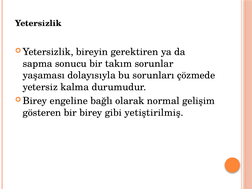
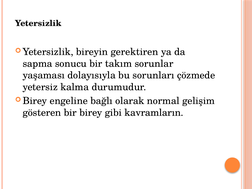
yetiştirilmiş: yetiştirilmiş -> kavramların (154, 113)
